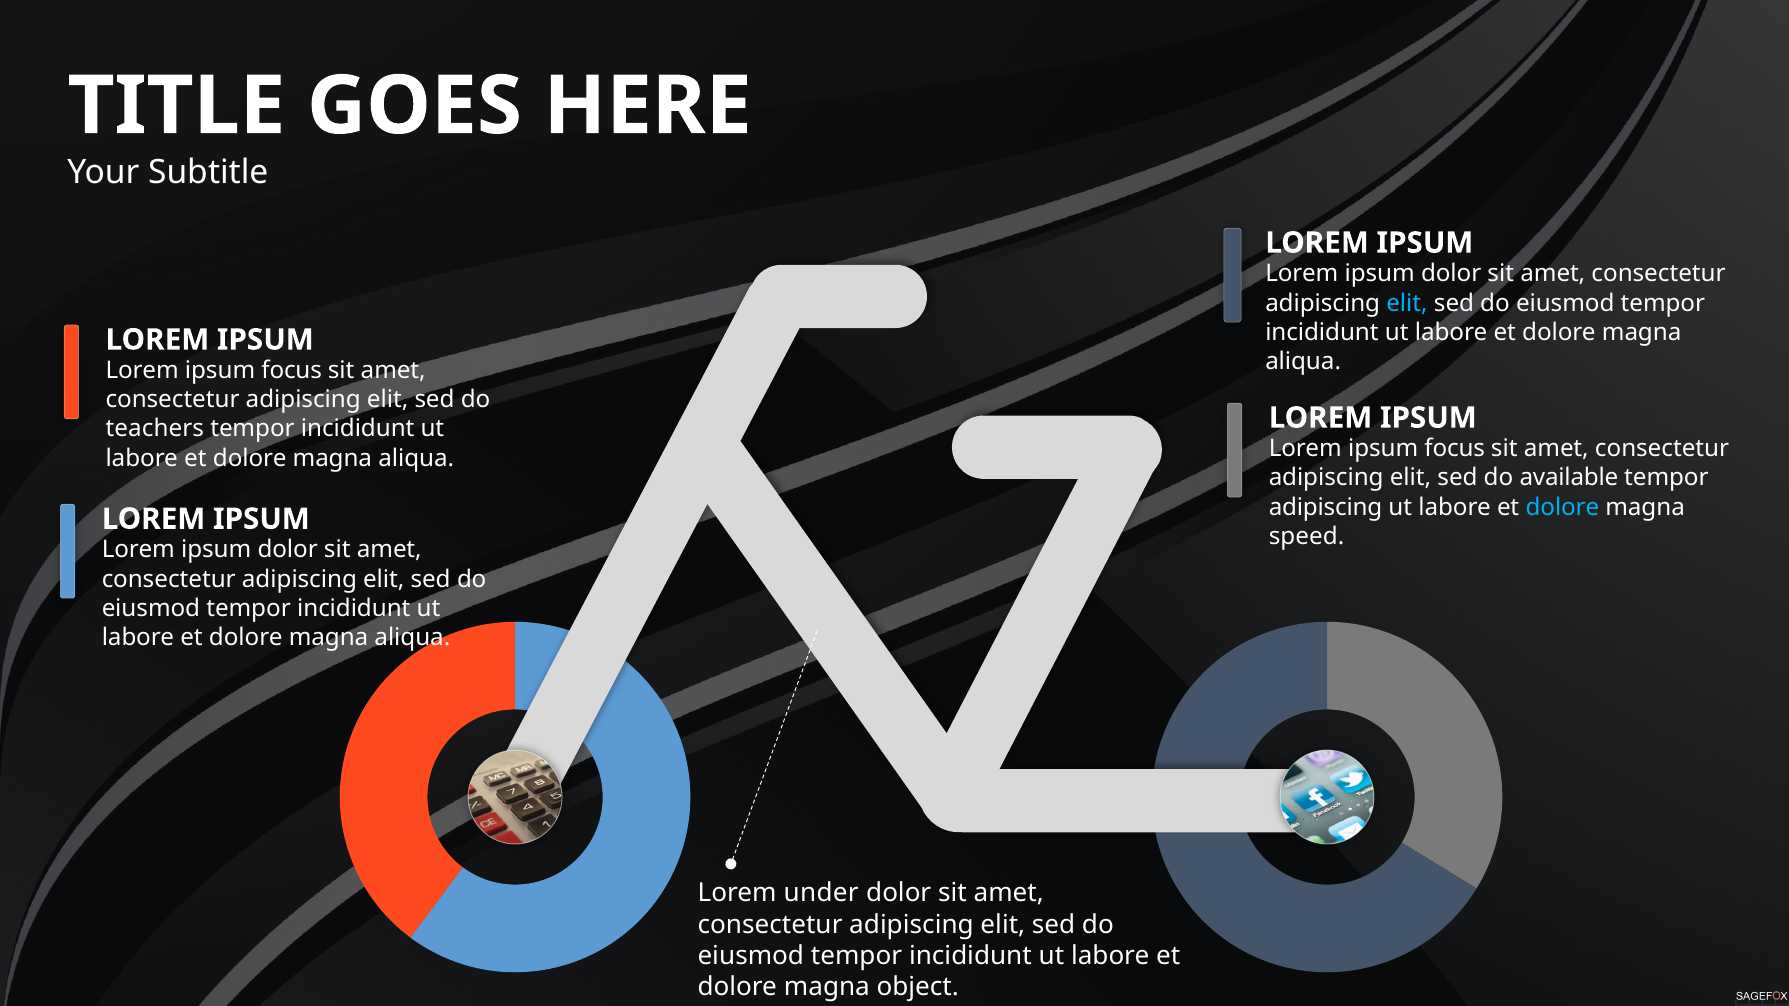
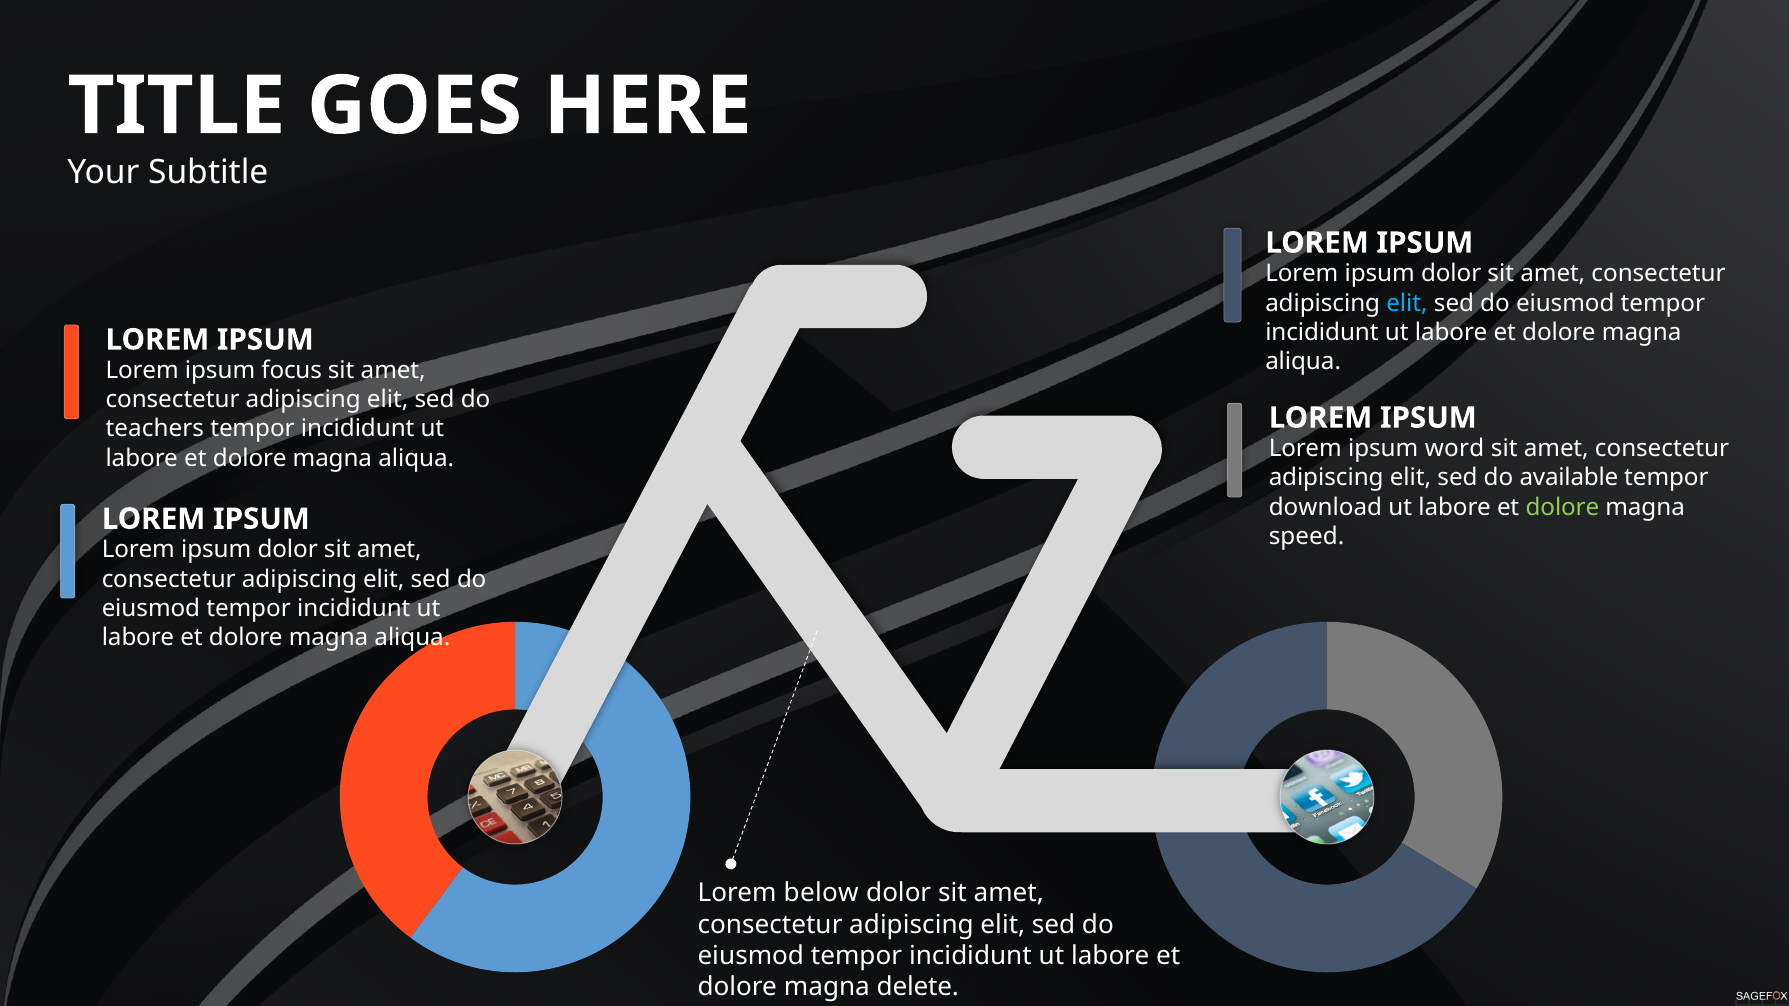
focus: focus -> word (1455, 449)
adipiscing: adipiscing -> download (1325, 507)
dolore colour: light blue -> light green (1562, 507)
under: under -> below (821, 894)
object: object -> delete (918, 987)
